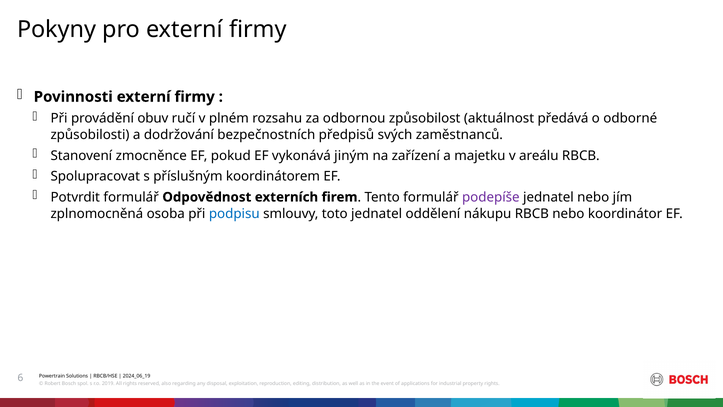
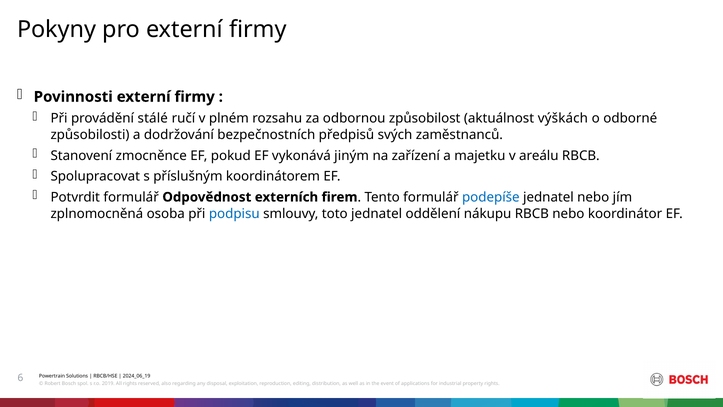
obuv: obuv -> stálé (153, 118)
předává: předává -> výškách (563, 118)
podepíše colour: purple -> blue (491, 197)
